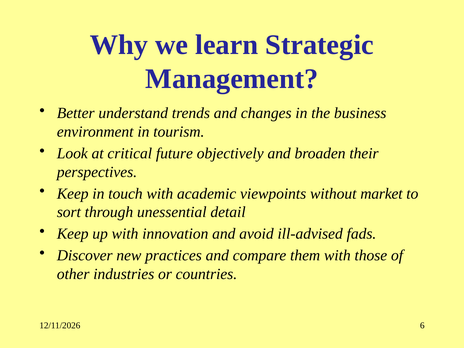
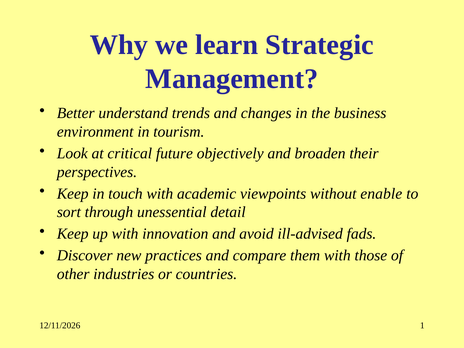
market: market -> enable (381, 194)
6: 6 -> 1 (422, 325)
